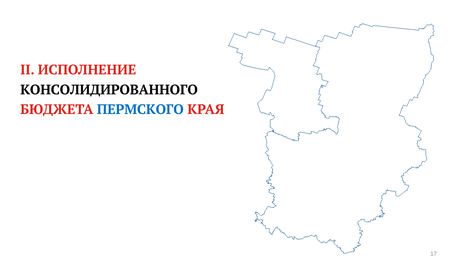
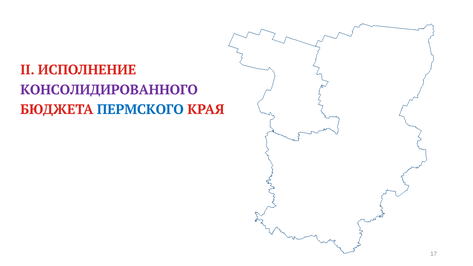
КОНСОЛИДИРОВАННОГО colour: black -> purple (109, 90)
